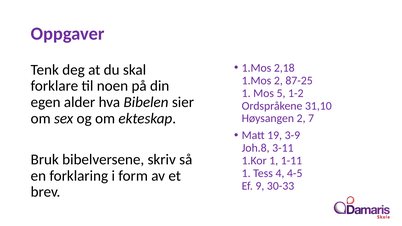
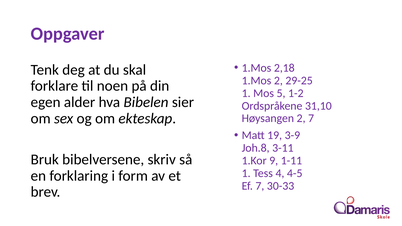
87-25: 87-25 -> 29-25 (299, 81)
1.Kor 1: 1 -> 9 (274, 161)
Ef 9: 9 -> 7 (260, 186)
